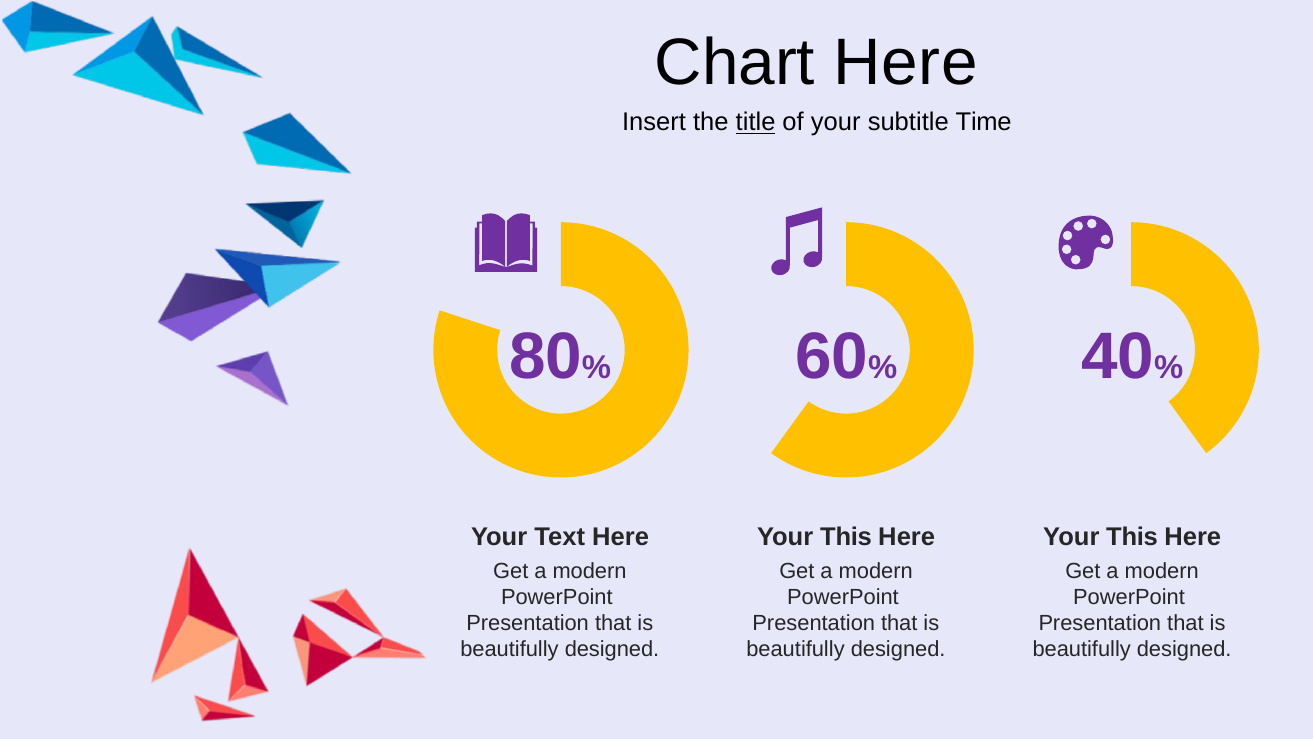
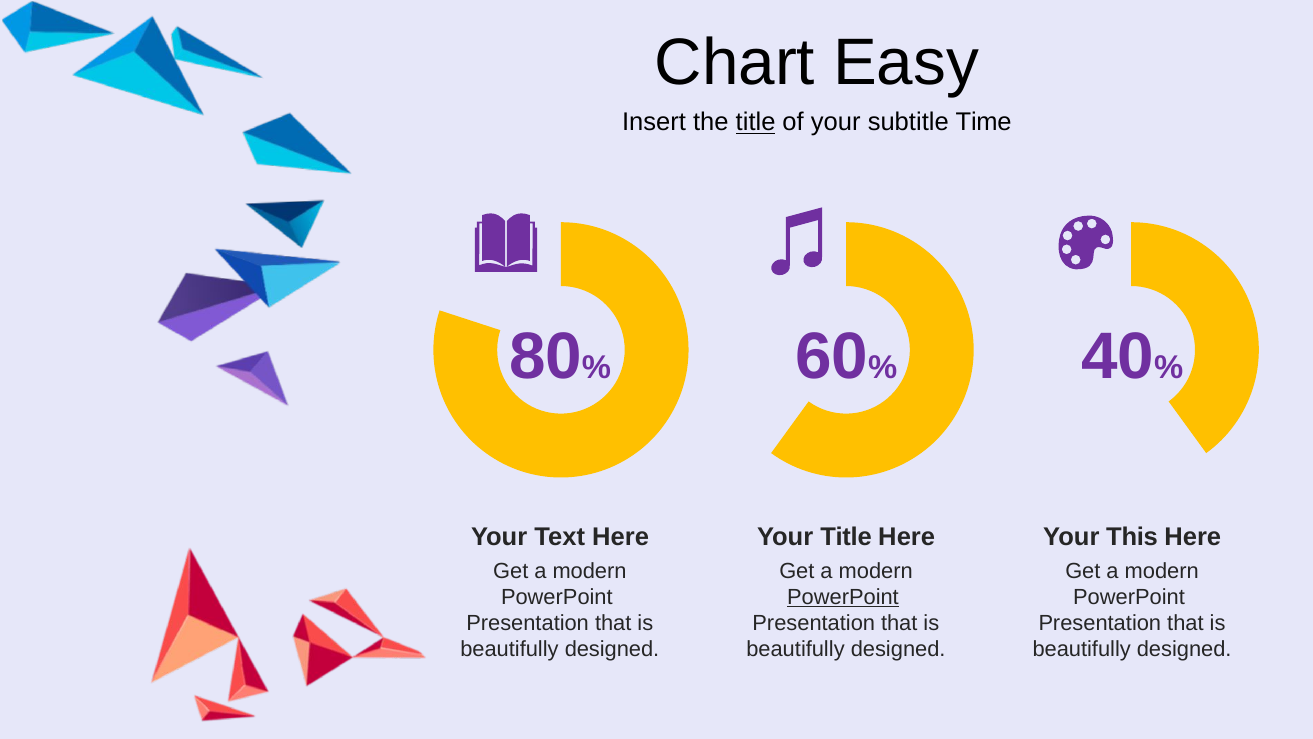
Chart Here: Here -> Easy (906, 63)
This: This -> Title (846, 537)
PowerPoint underline: none -> present (843, 597)
